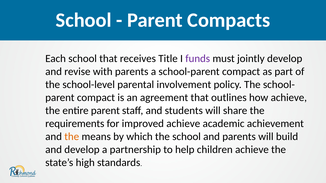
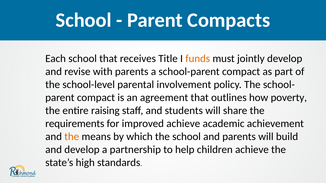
funds colour: purple -> orange (198, 59)
how achieve: achieve -> poverty (289, 98)
entire parent: parent -> raising (105, 111)
